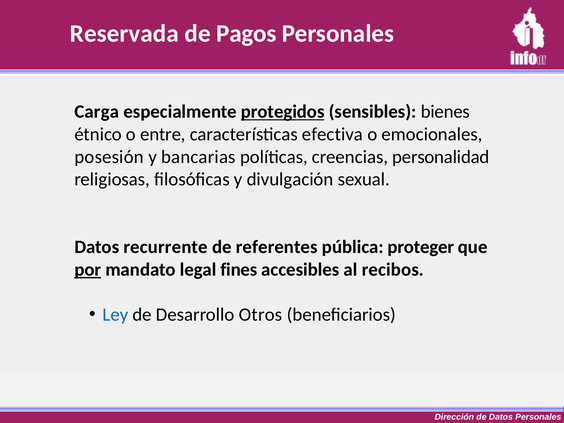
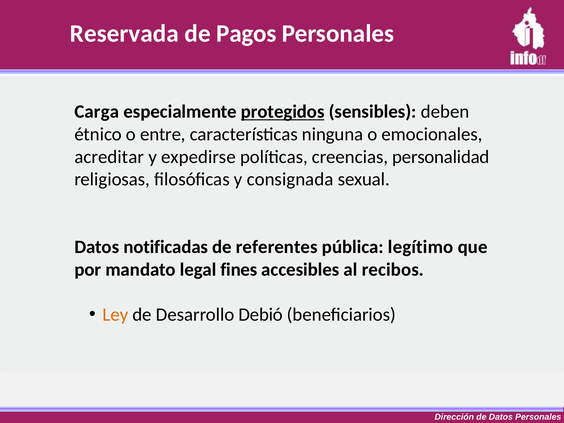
bienes: bienes -> deben (445, 112)
efectiva: efectiva -> ninguna (333, 134)
posesión: posesión -> acreditar (109, 157)
bancarias: bancarias -> expedirse (198, 157)
divulgación: divulgación -> consignada (290, 179)
recurrente: recurrente -> notificadas (166, 247)
proteger: proteger -> legítimo (421, 247)
por underline: present -> none (88, 270)
Ley colour: blue -> orange (115, 315)
Otros: Otros -> Debió (261, 315)
